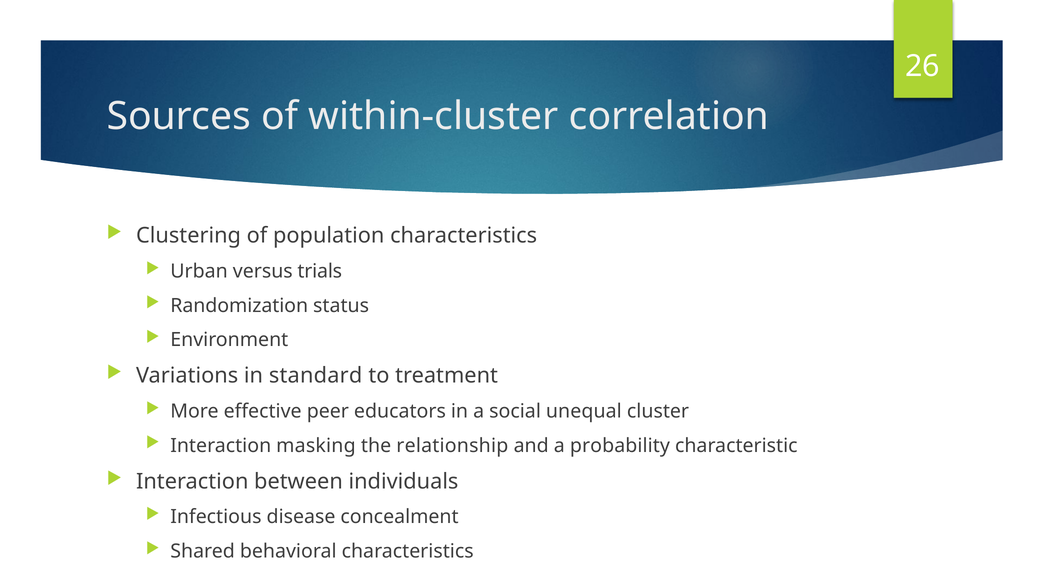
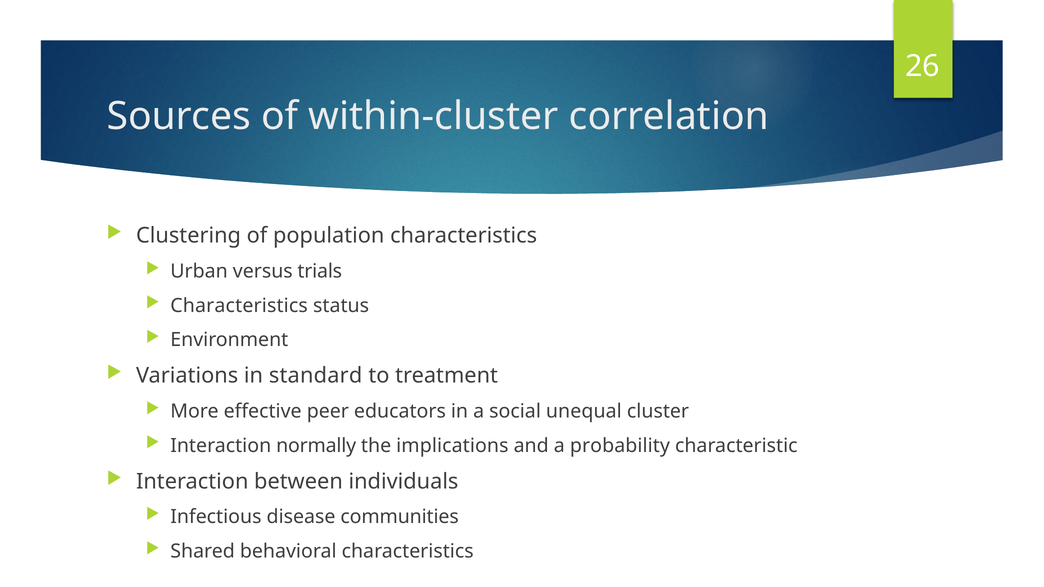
Randomization: Randomization -> Characteristics (239, 306)
masking: masking -> normally (316, 446)
relationship: relationship -> implications (452, 446)
concealment: concealment -> communities (400, 517)
